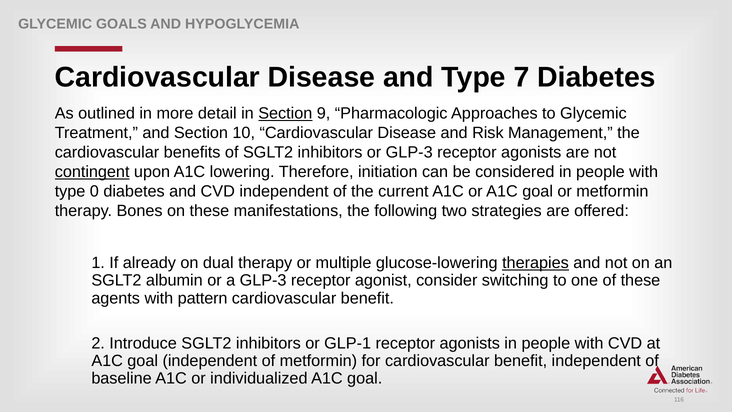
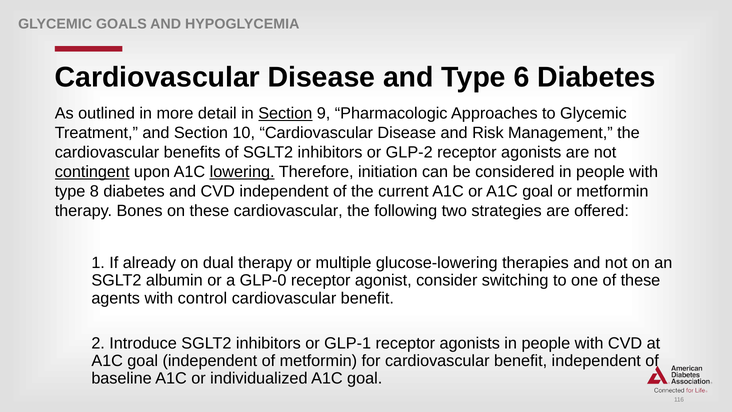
7: 7 -> 6 (521, 77)
or GLP-3: GLP-3 -> GLP-2 (409, 152)
lowering underline: none -> present (242, 172)
0: 0 -> 8 (94, 191)
these manifestations: manifestations -> cardiovascular (288, 211)
therapies underline: present -> none (535, 263)
a GLP-3: GLP-3 -> GLP-0 (263, 280)
pattern: pattern -> control (202, 298)
